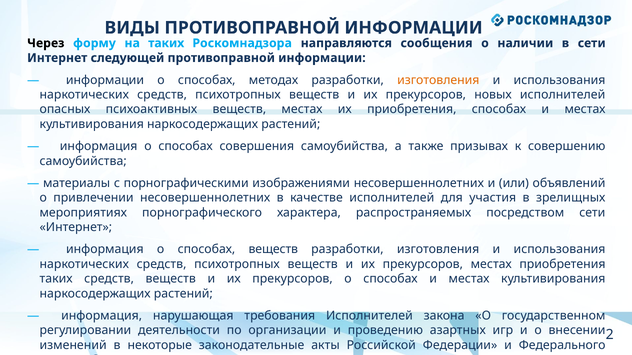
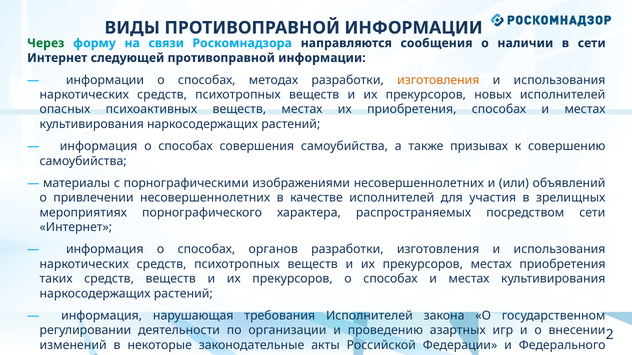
Через colour: black -> green (46, 43)
на таких: таких -> связи (166, 43)
способах веществ: веществ -> органов (273, 250)
